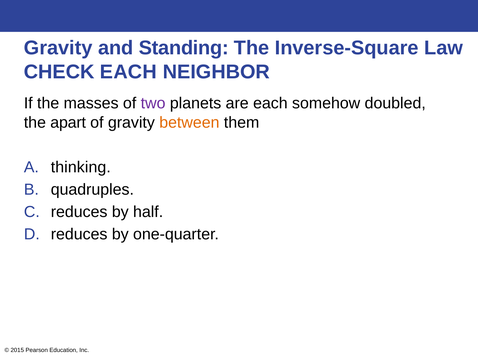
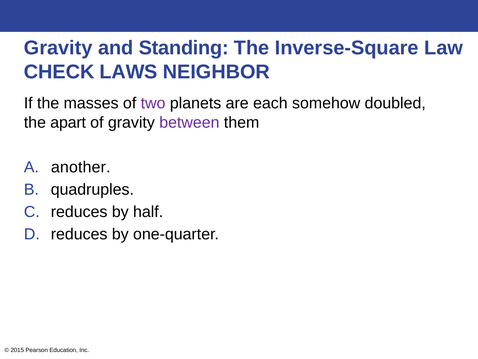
CHECK EACH: EACH -> LAWS (129, 72)
between colour: orange -> purple (189, 122)
thinking: thinking -> another (81, 167)
